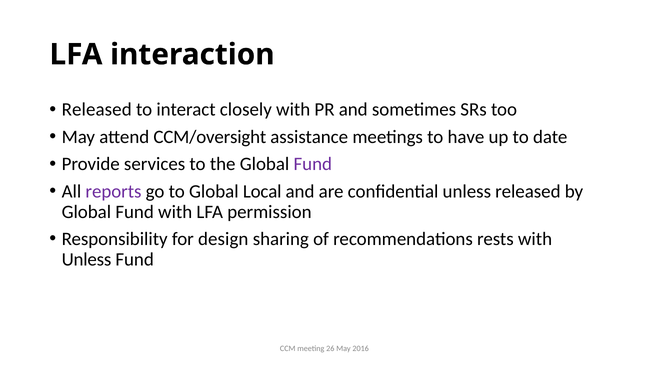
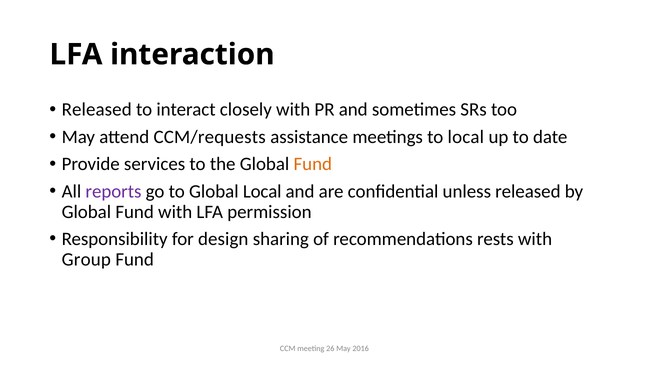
CCM/oversight: CCM/oversight -> CCM/requests (210, 137)
to have: have -> local (466, 137)
Fund colour: purple -> orange (313, 164)
Unless: Unless -> Group (86, 259)
